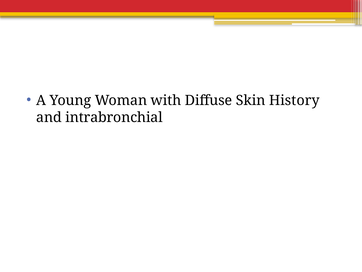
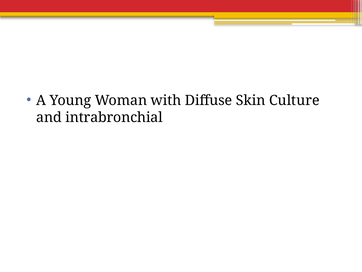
History: History -> Culture (294, 100)
